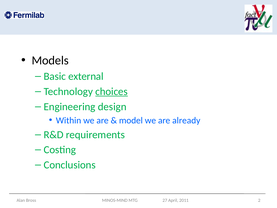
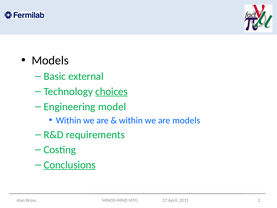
design: design -> model (112, 107)
model: model -> within (131, 120)
are already: already -> models (186, 120)
Conclusions underline: none -> present (70, 165)
